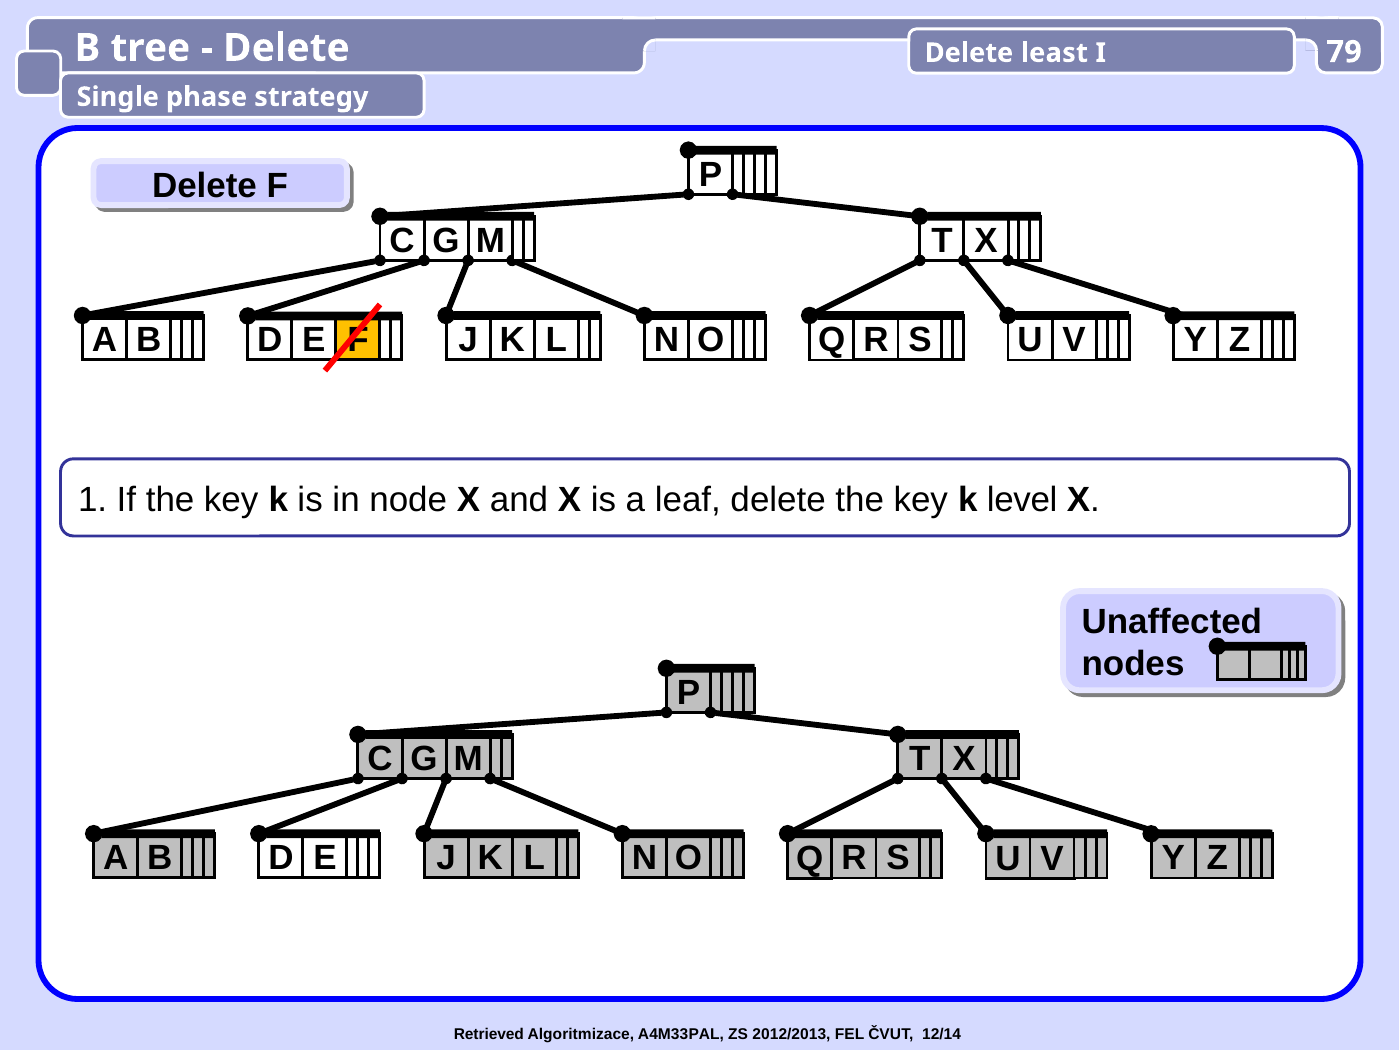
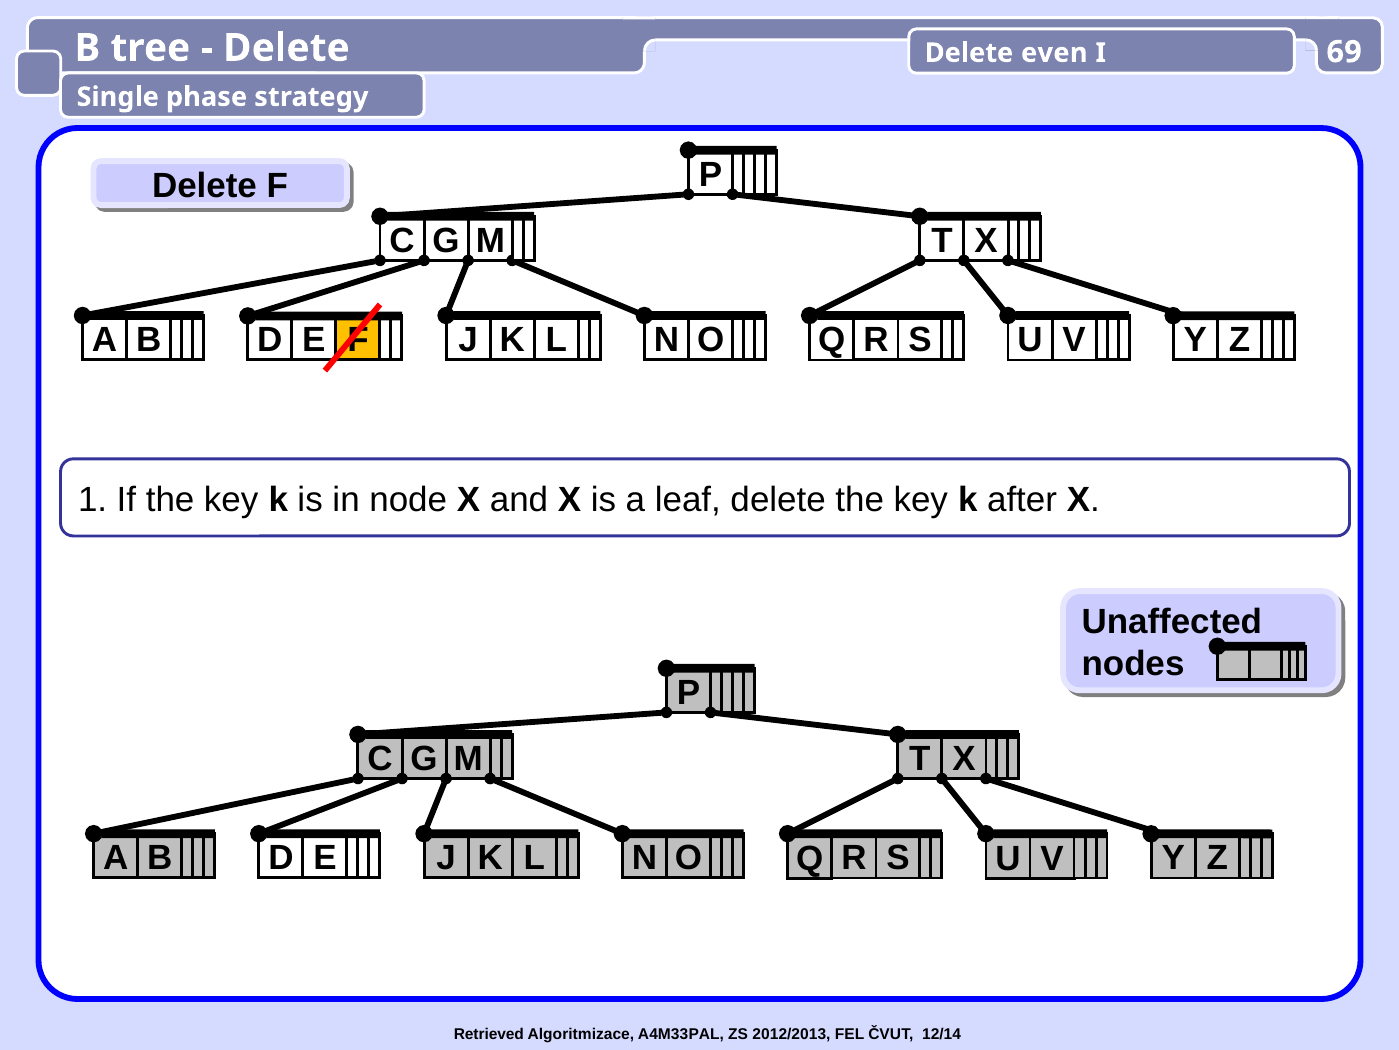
least: least -> even (1054, 53)
79: 79 -> 69 (1344, 52)
level: level -> after (1022, 499)
